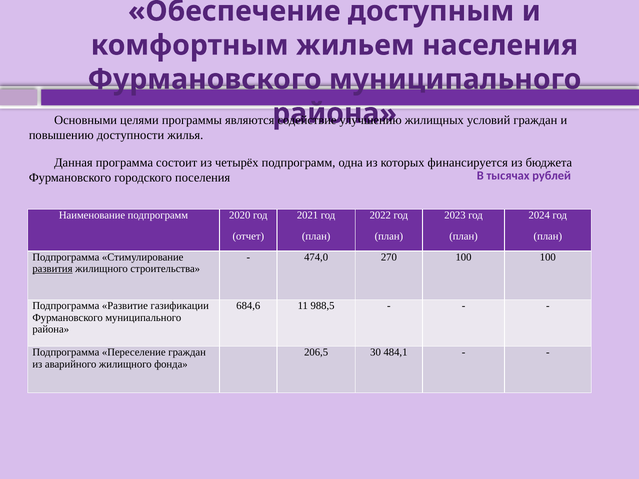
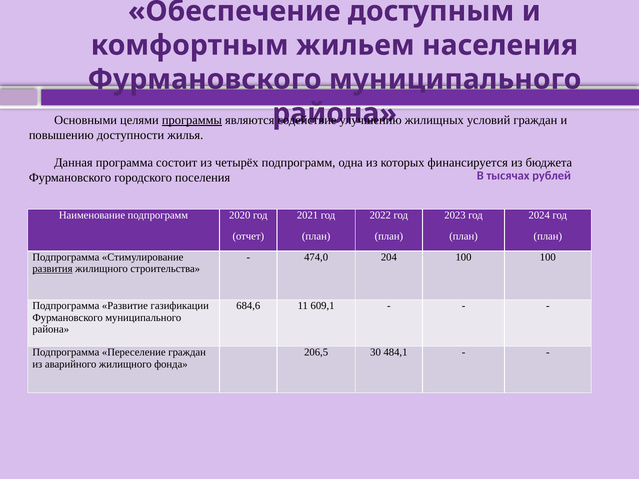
программы underline: none -> present (192, 120)
270: 270 -> 204 (389, 257)
988,5: 988,5 -> 609,1 (323, 306)
